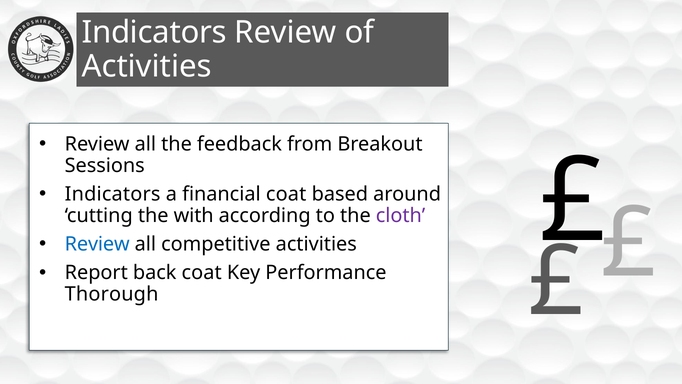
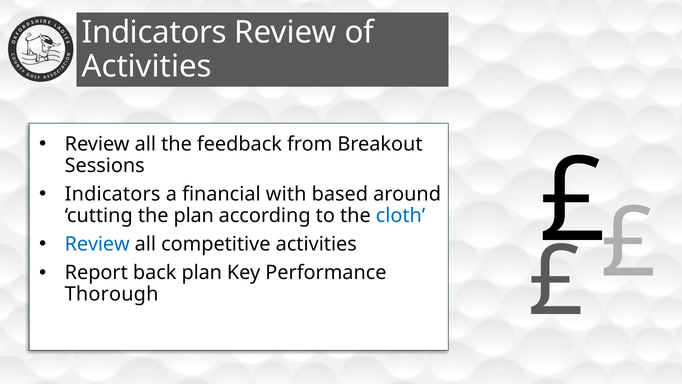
financial coat: coat -> with (286, 194)
the with: with -> plan (194, 215)
cloth colour: purple -> blue (401, 215)
back coat: coat -> plan (202, 273)
